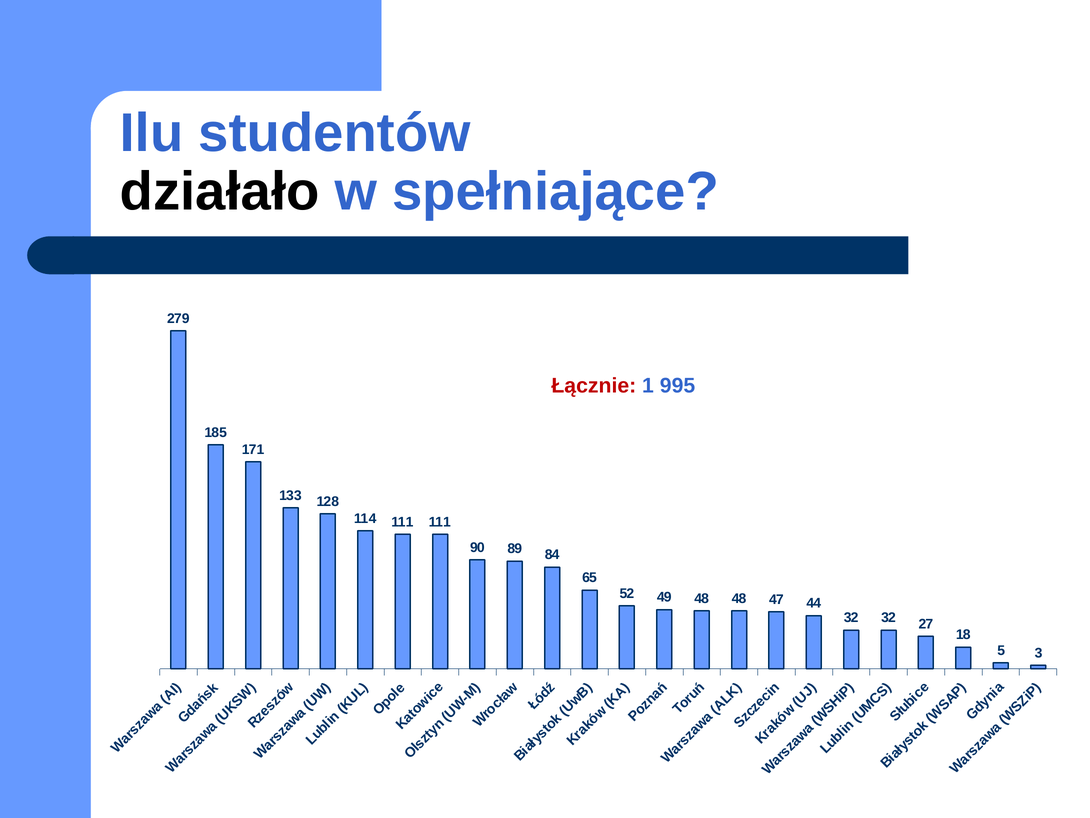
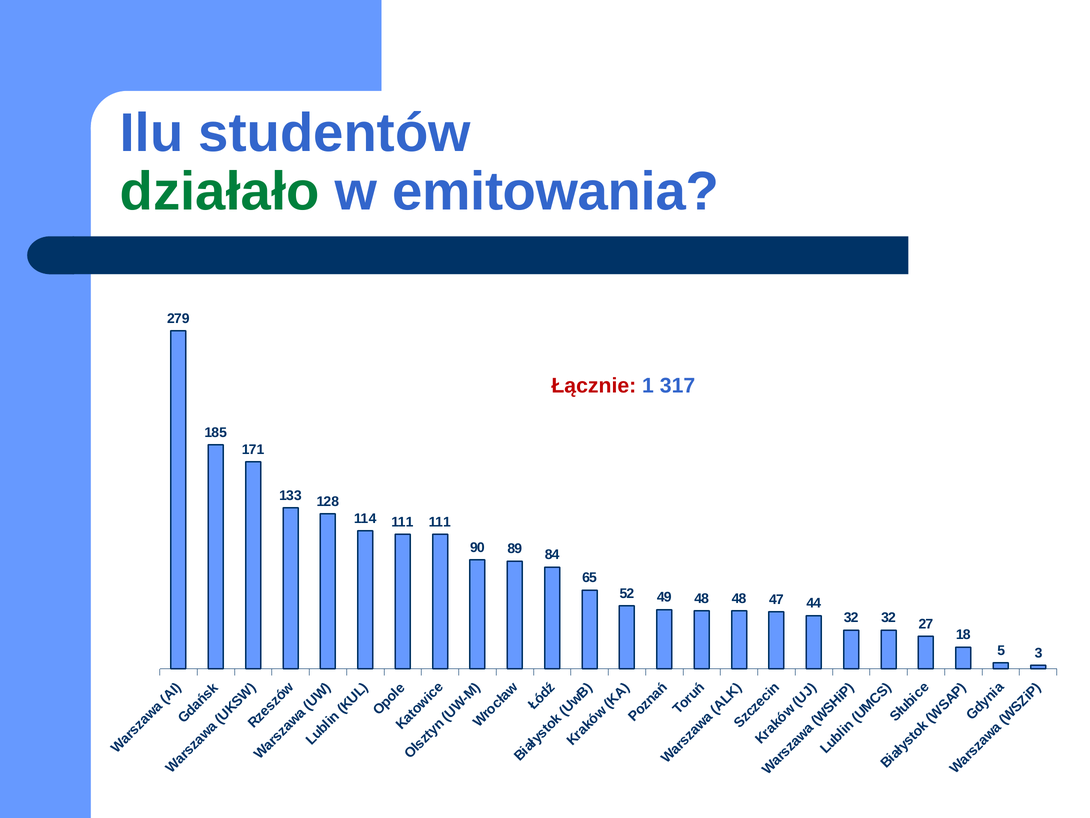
działało colour: black -> green (220, 192)
spełniające: spełniające -> emitowania (556, 192)
995: 995 -> 317 (678, 385)
